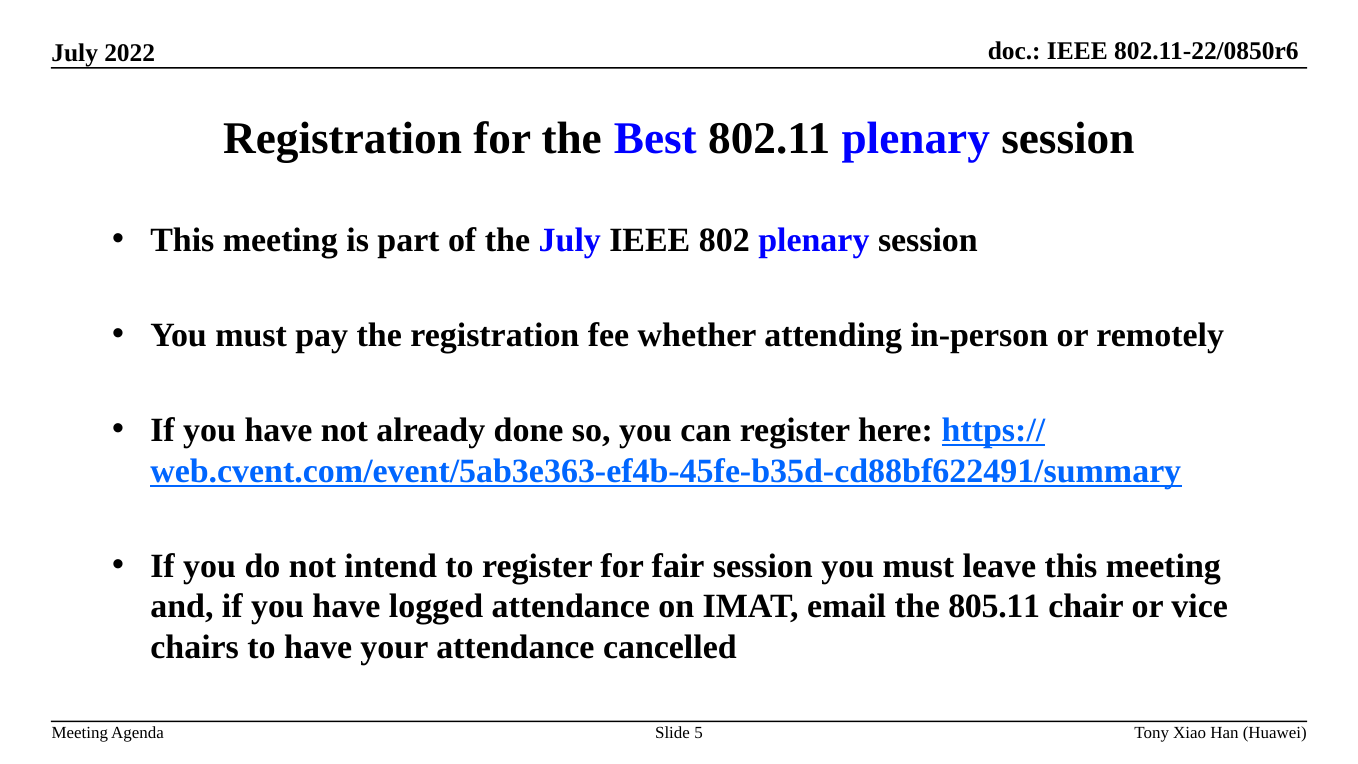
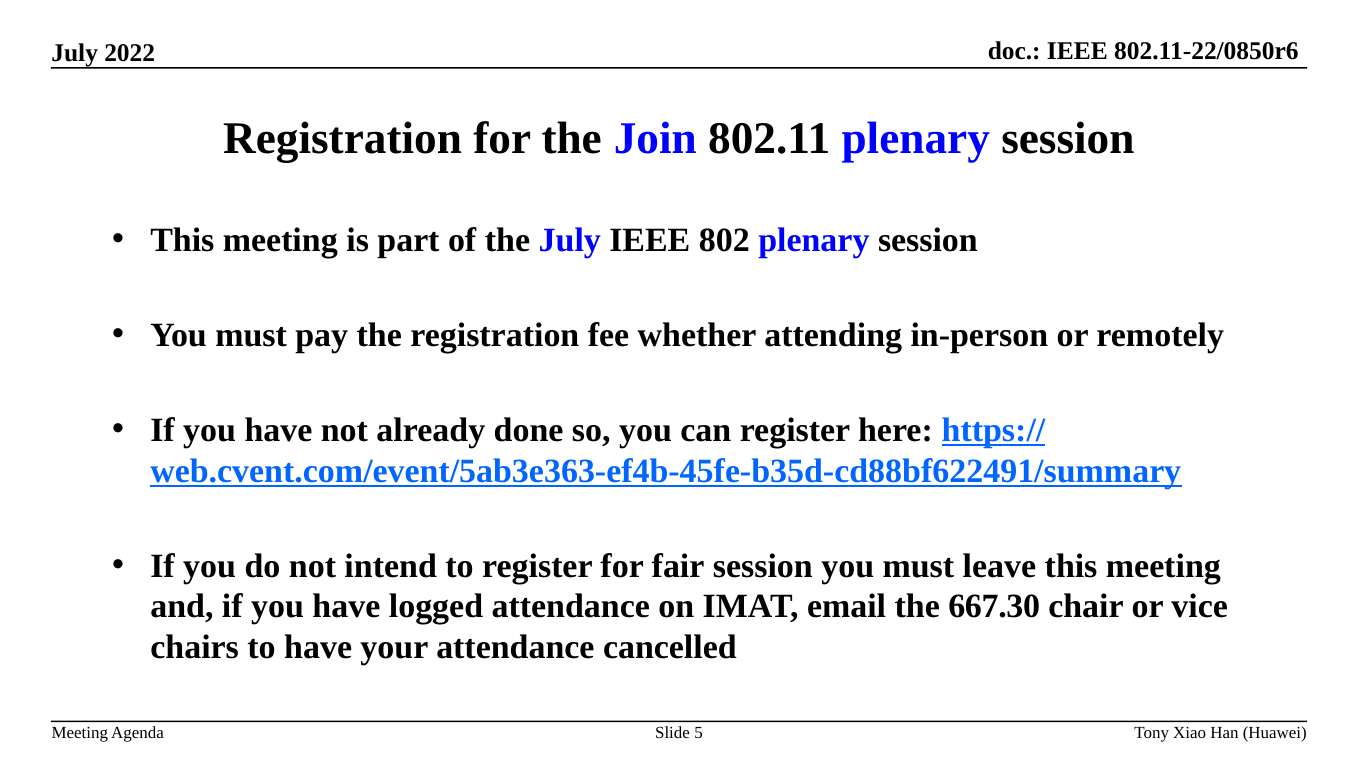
Best: Best -> Join (655, 139)
805.11: 805.11 -> 667.30 (994, 607)
